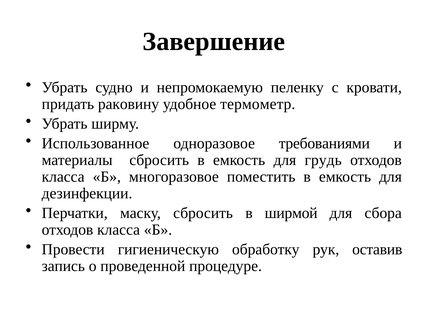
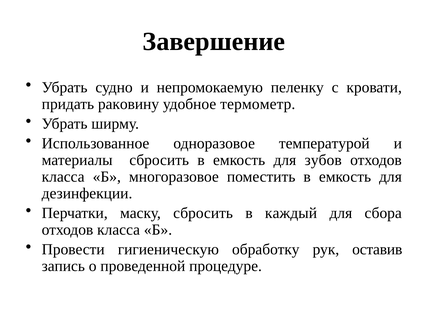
требованиями: требованиями -> температурой (324, 143)
грудь: грудь -> зубов (323, 160)
ширмой: ширмой -> каждый (291, 213)
